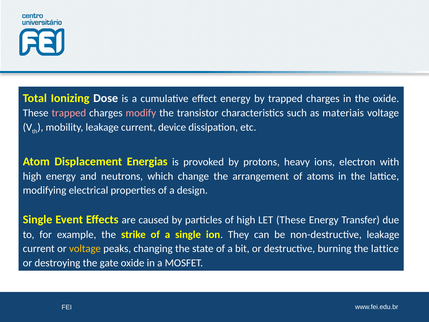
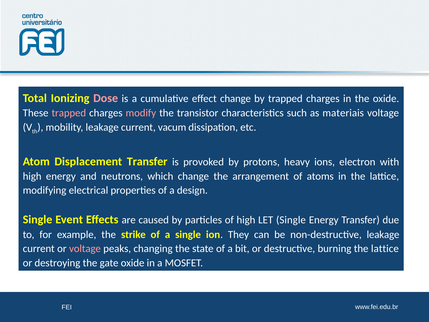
Dose colour: white -> pink (106, 98)
effect energy: energy -> change (235, 98)
device: device -> vacum (172, 127)
Displacement Energias: Energias -> Transfer (147, 161)
LET These: These -> Single (291, 220)
voltage colour: yellow -> pink (85, 248)
